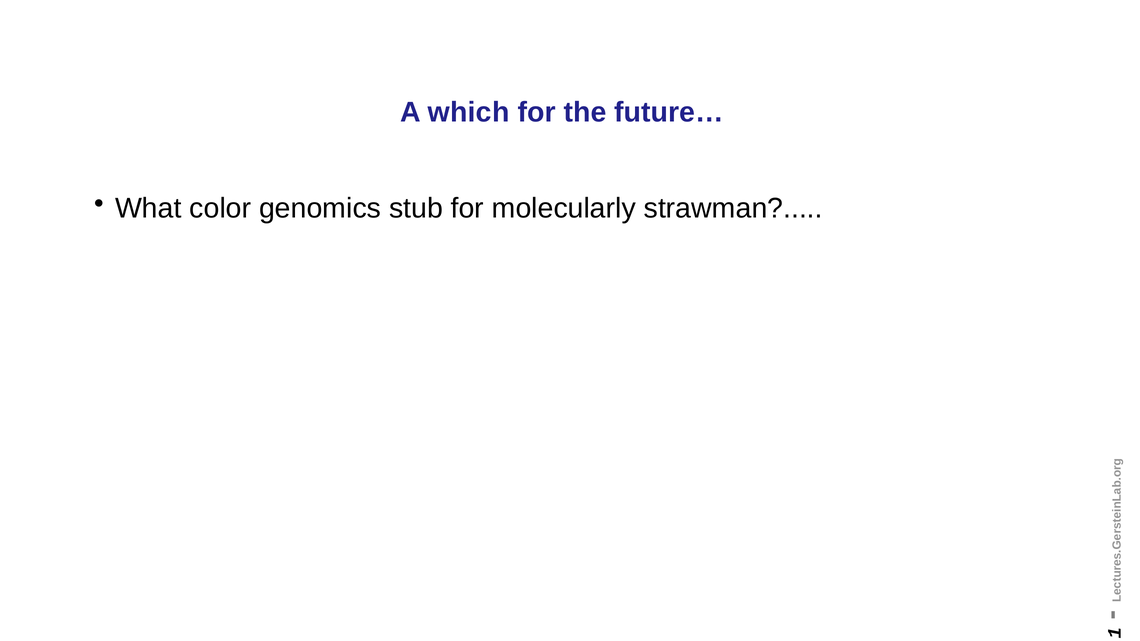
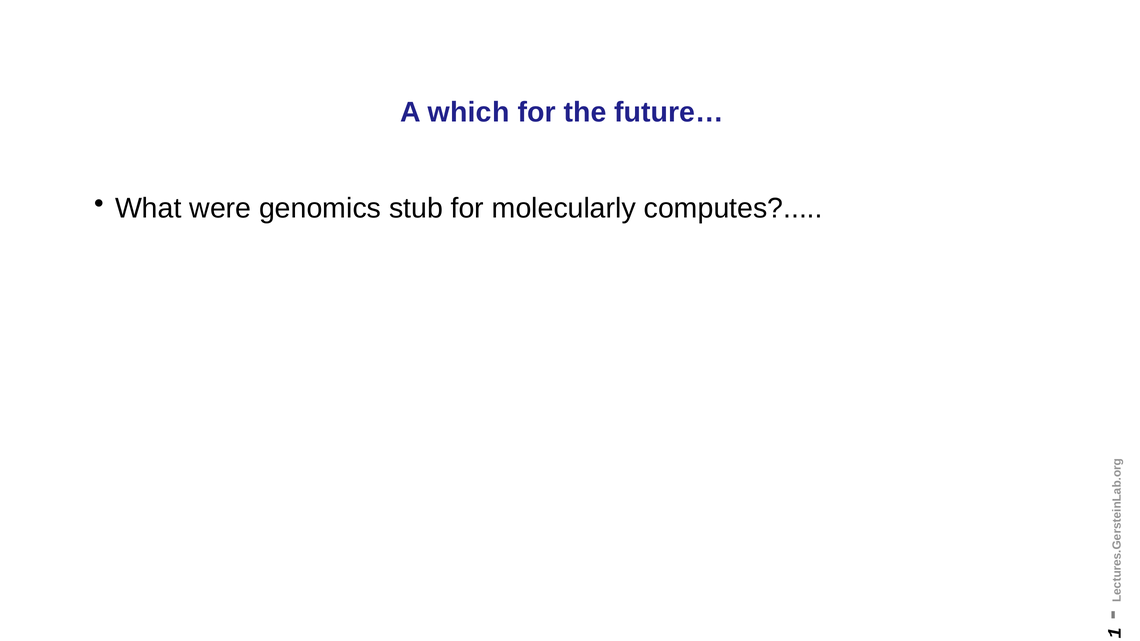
color: color -> were (220, 209)
strawman: strawman -> computes (733, 209)
